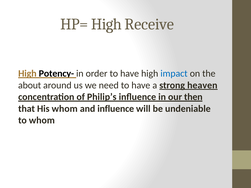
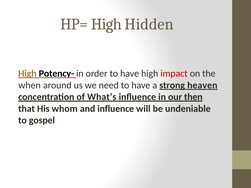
Receive: Receive -> Hidden (149, 24)
impact colour: blue -> red (174, 74)
about: about -> when (30, 85)
Philip’s: Philip’s -> What’s (102, 97)
to whom: whom -> gospel (42, 120)
